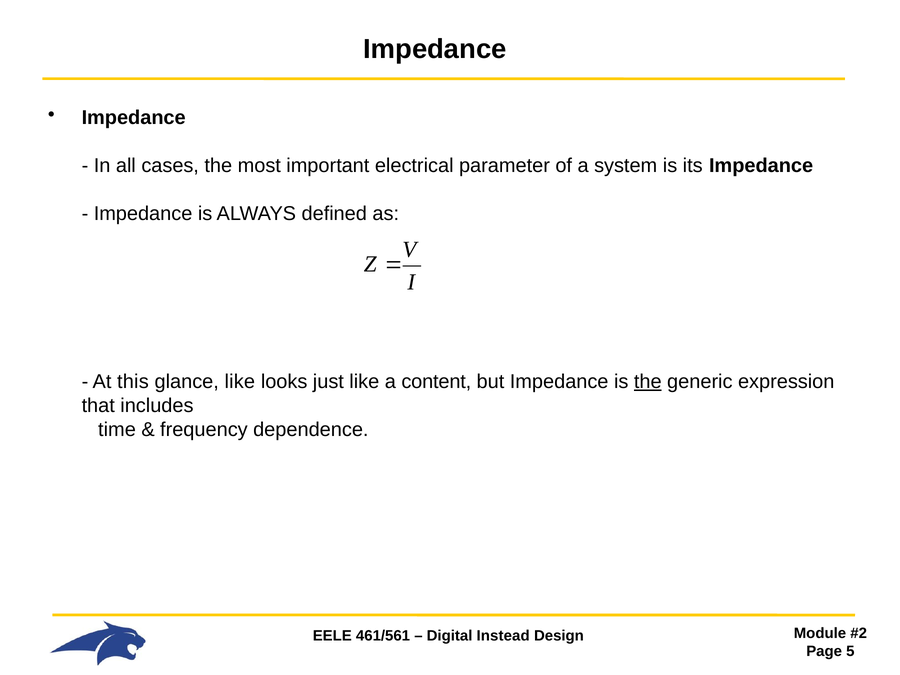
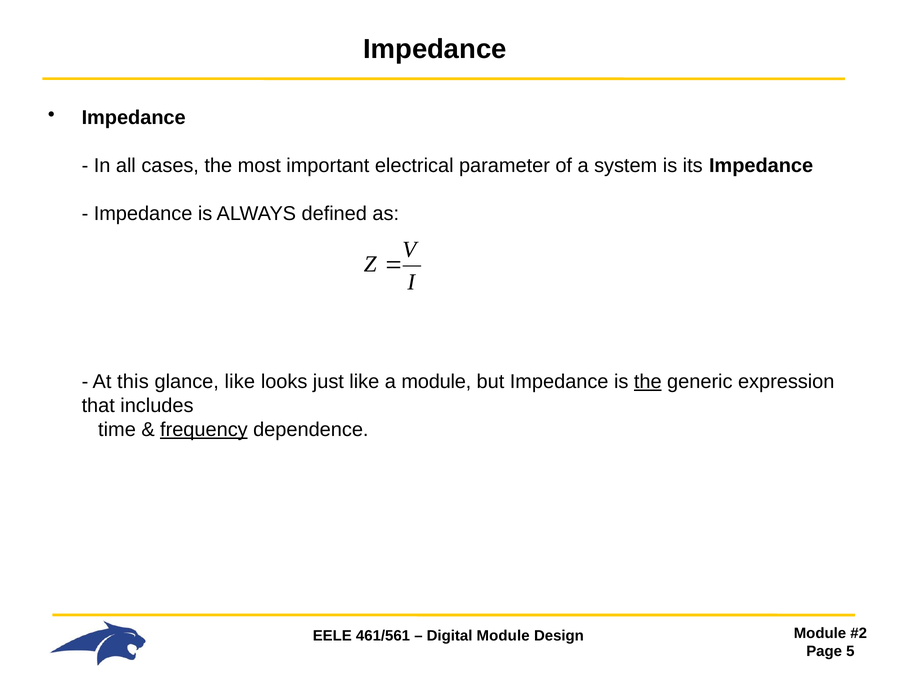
a content: content -> module (436, 382)
frequency underline: none -> present (204, 430)
Instead: Instead -> Module (503, 636)
